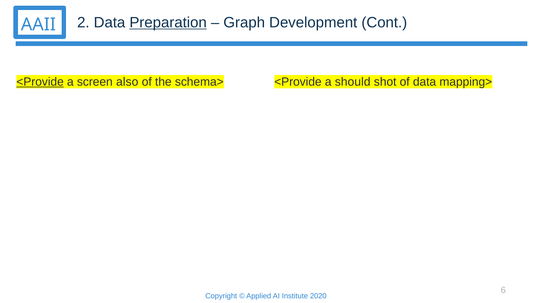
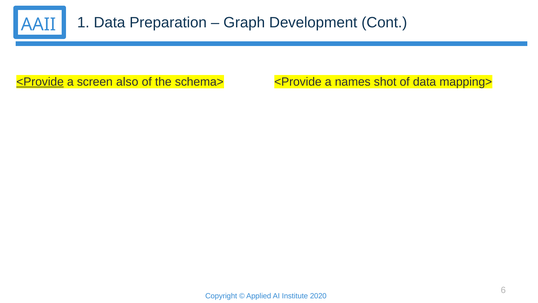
2: 2 -> 1 (83, 23)
Preparation underline: present -> none (168, 23)
should: should -> names (353, 82)
